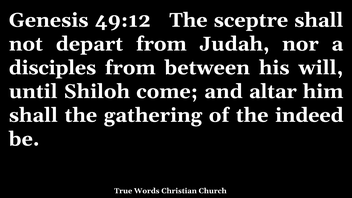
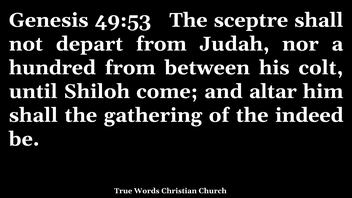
49:12: 49:12 -> 49:53 (123, 20)
disciples: disciples -> hundred (52, 68)
will: will -> colt (321, 68)
